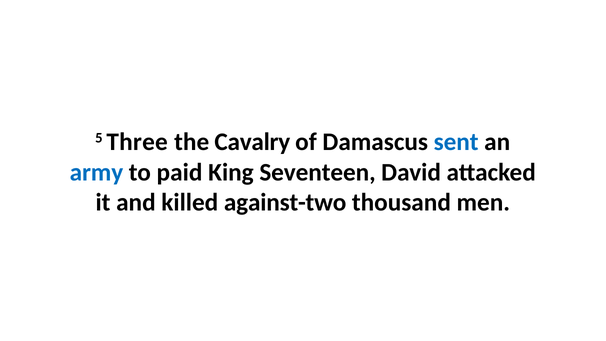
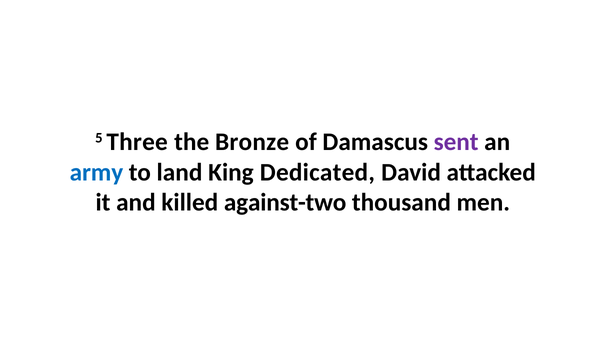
Cavalry: Cavalry -> Bronze (252, 142)
sent colour: blue -> purple (456, 142)
paid: paid -> land (179, 172)
Seventeen: Seventeen -> Dedicated (317, 172)
